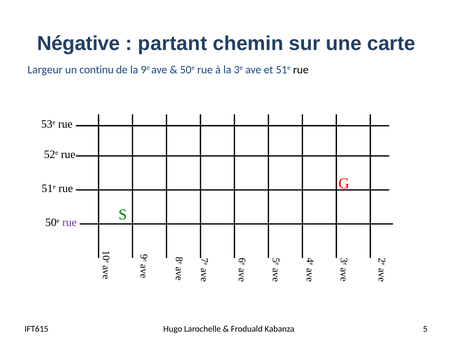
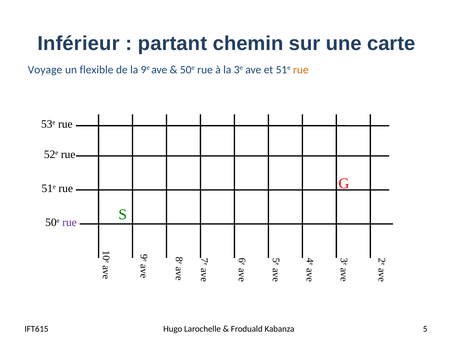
Négative: Négative -> Inférieur (78, 43)
Largeur: Largeur -> Voyage (45, 70)
continu: continu -> flexible (97, 70)
rue colour: black -> orange (301, 70)
